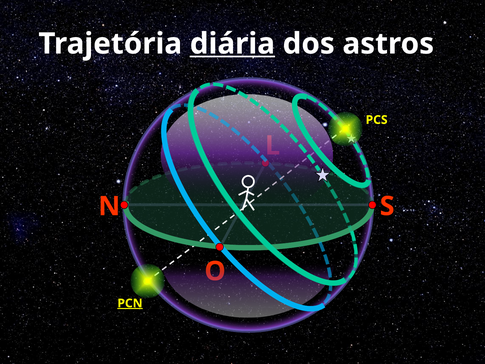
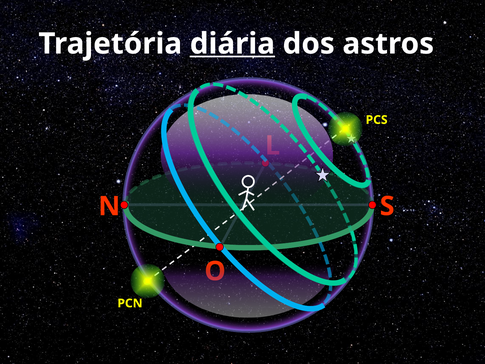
PCN underline: present -> none (130, 303)
